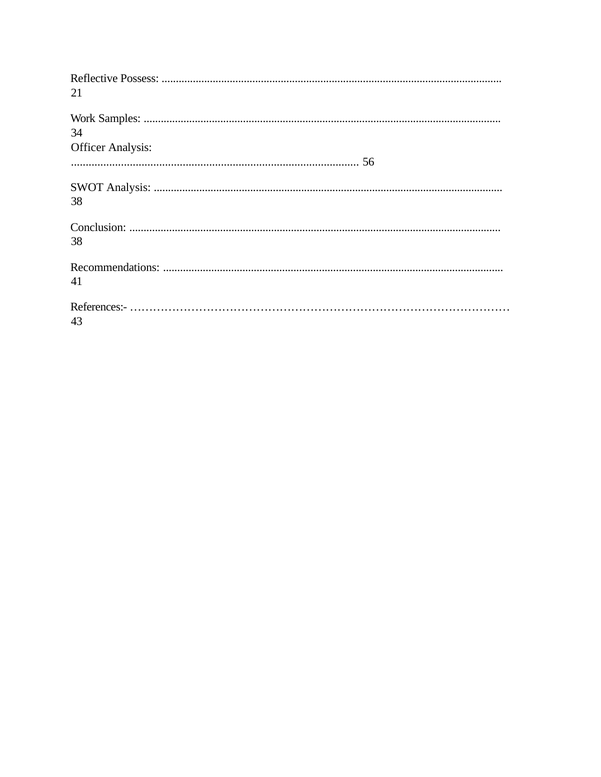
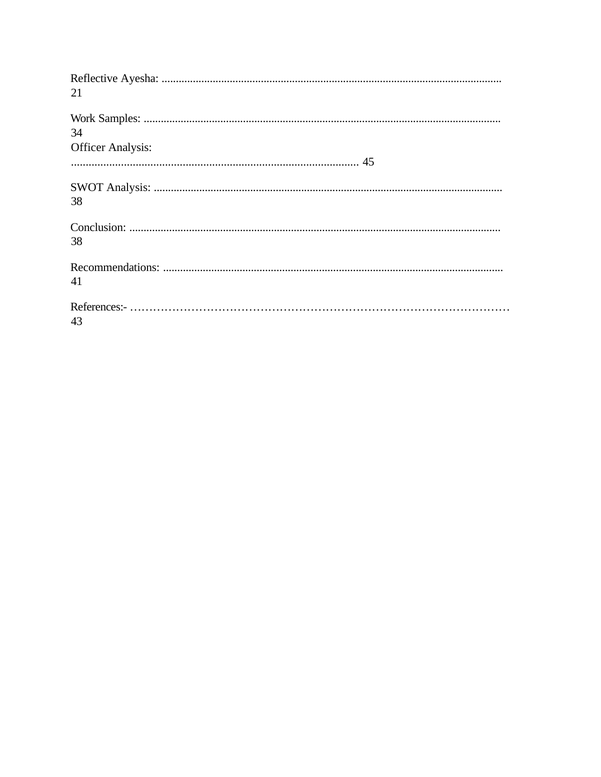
Possess: Possess -> Ayesha (140, 78)
56: 56 -> 45 (368, 162)
